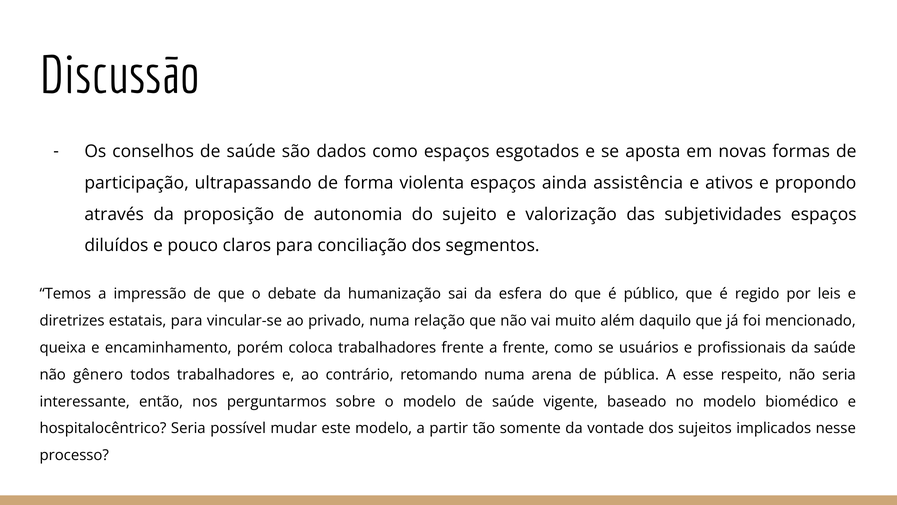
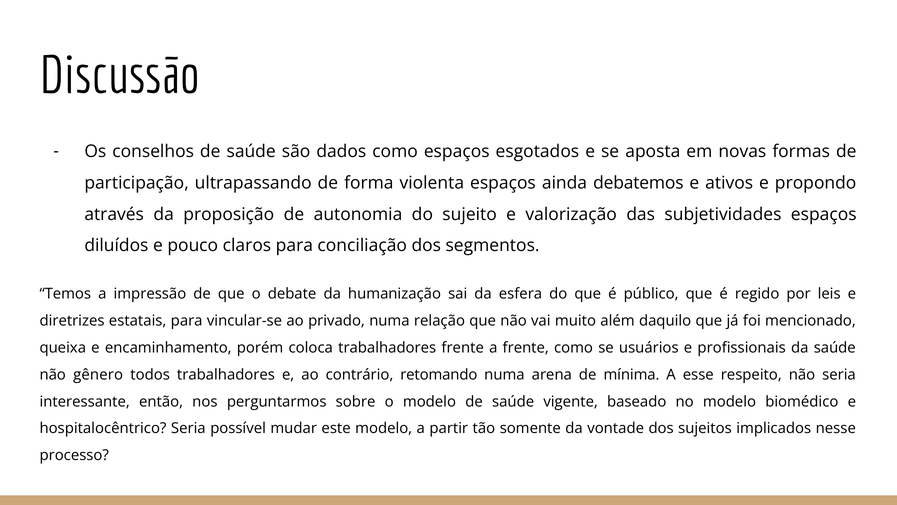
assistência: assistência -> debatemos (638, 183)
pública: pública -> mínima (631, 374)
